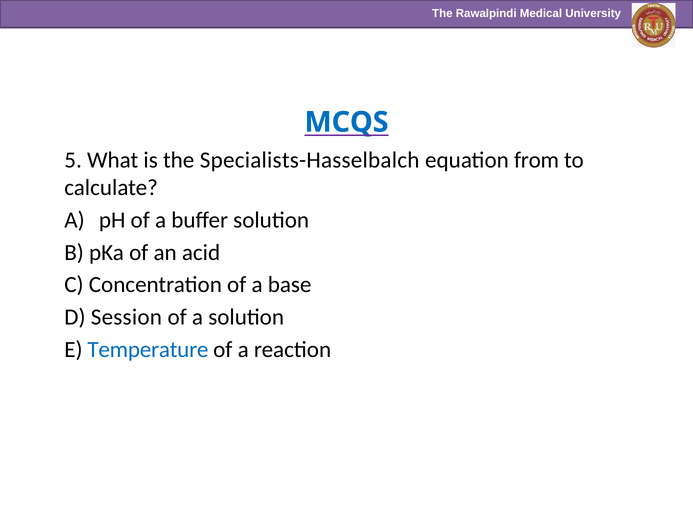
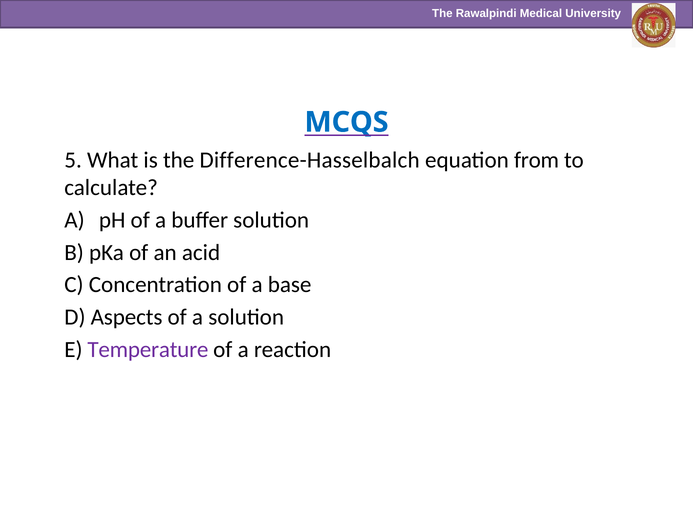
Specialists-Hasselbalch: Specialists-Hasselbalch -> Difference-Hasselbalch (310, 160)
Session: Session -> Aspects (127, 317)
Temperature colour: blue -> purple (148, 349)
